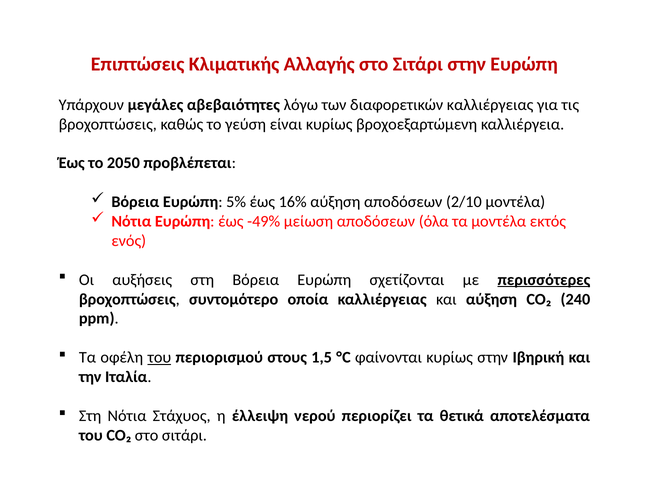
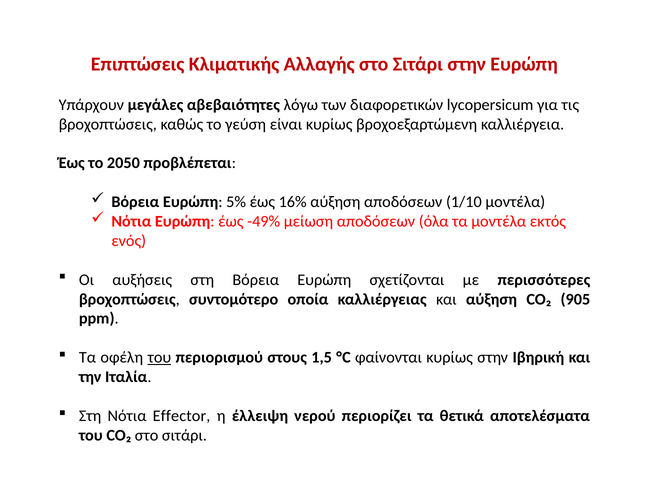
διαφορετικών καλλιέργειας: καλλιέργειας -> lycopersicum (490, 105)
2/10: 2/10 -> 1/10 (464, 202)
περισσότερες underline: present -> none (544, 280)
240: 240 -> 905 (575, 300)
Στάχυος: Στάχυος -> Effector (182, 416)
